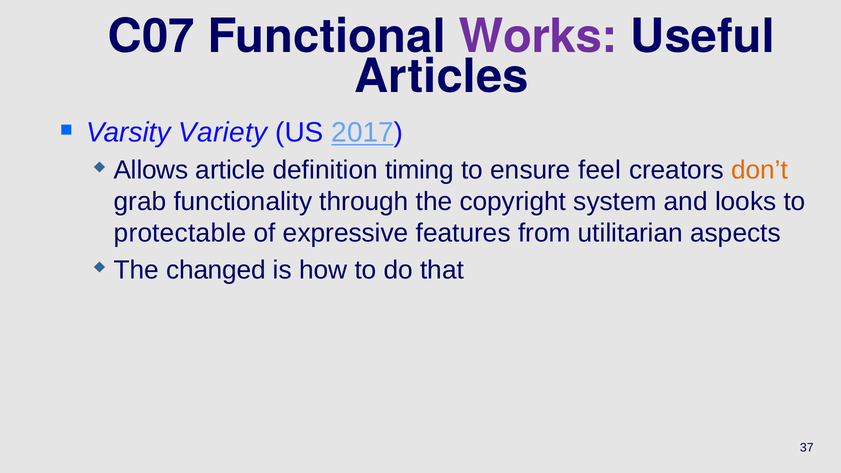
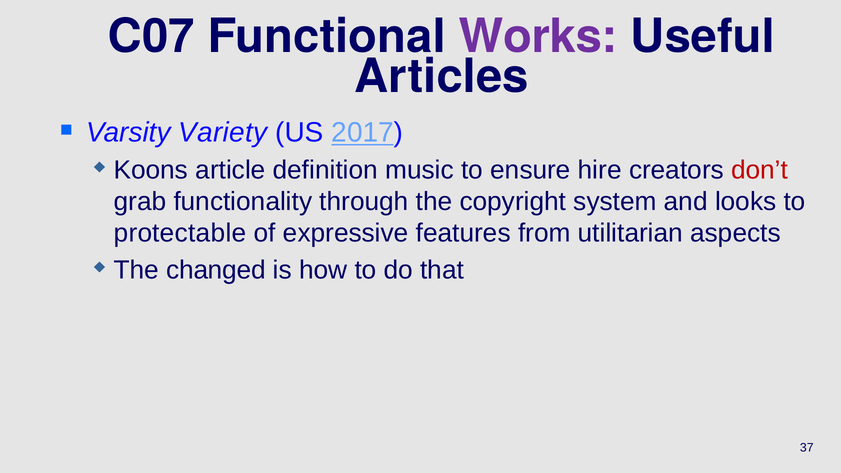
Allows: Allows -> Koons (151, 170)
timing: timing -> music (419, 170)
feel: feel -> hire (600, 170)
don’t colour: orange -> red (760, 170)
